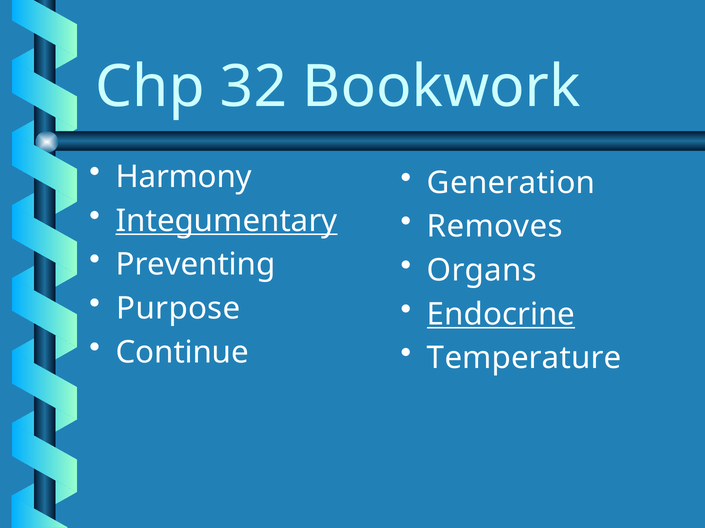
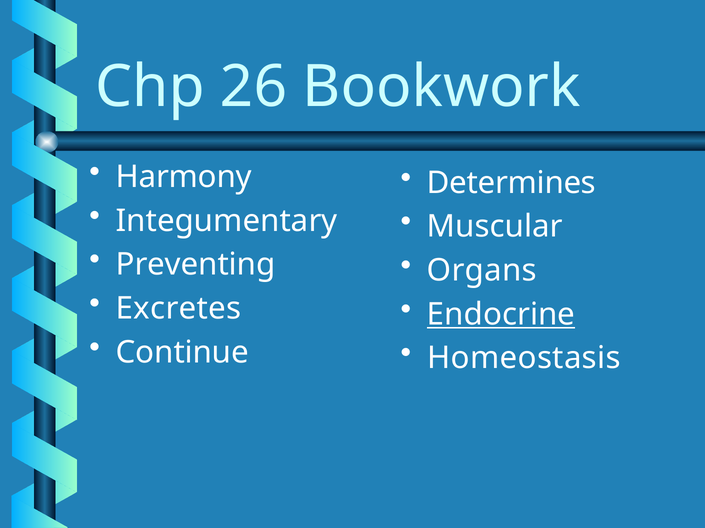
32: 32 -> 26 (254, 87)
Generation: Generation -> Determines (511, 183)
Integumentary underline: present -> none (227, 221)
Removes: Removes -> Muscular (495, 227)
Purpose: Purpose -> Excretes (178, 309)
Temperature: Temperature -> Homeostasis (524, 359)
